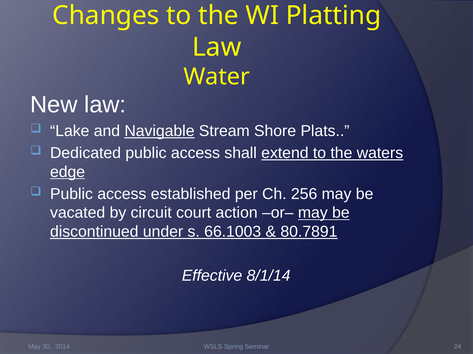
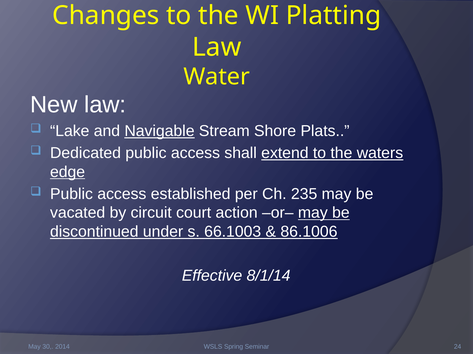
256: 256 -> 235 (304, 194)
80.7891: 80.7891 -> 86.1006 (309, 232)
